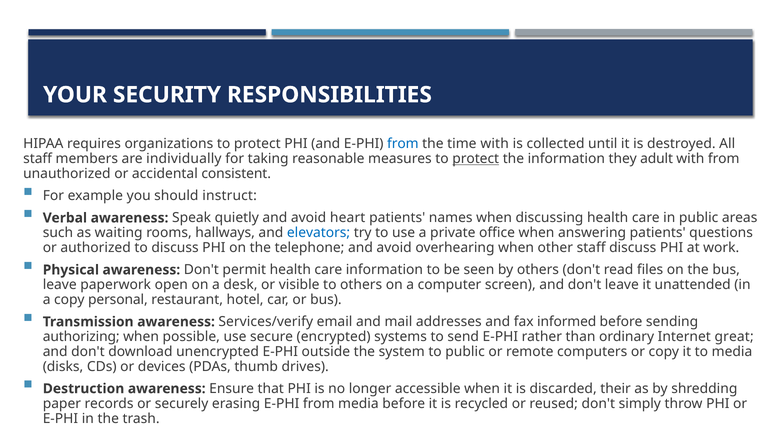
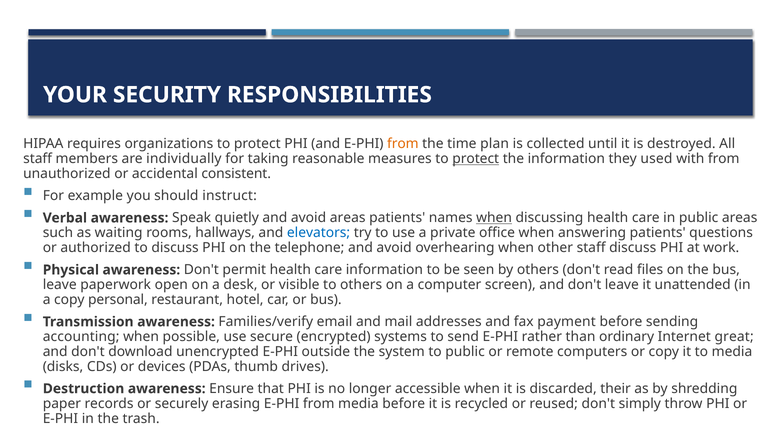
from colour: blue -> orange (403, 144)
time with: with -> plan (495, 144)
adult: adult -> used (656, 159)
avoid heart: heart -> areas (348, 218)
when underline: none -> present (494, 218)
Services/verify: Services/verify -> Families/verify (266, 322)
informed: informed -> payment (567, 322)
authorizing: authorizing -> accounting (81, 337)
